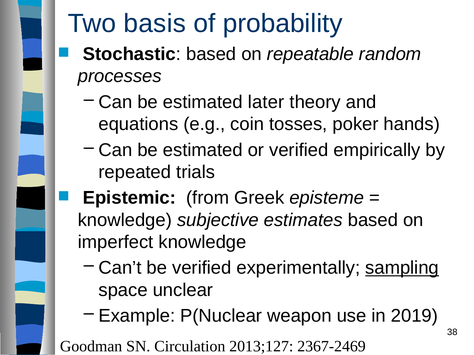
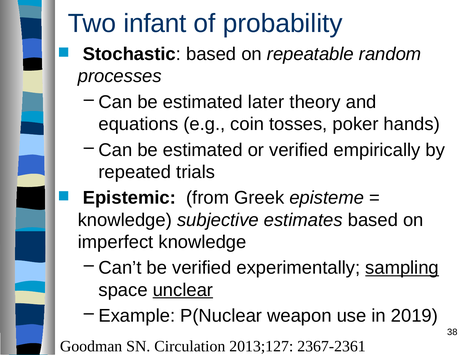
basis: basis -> infant (155, 24)
unclear underline: none -> present (183, 290)
2367-2469: 2367-2469 -> 2367-2361 (332, 347)
